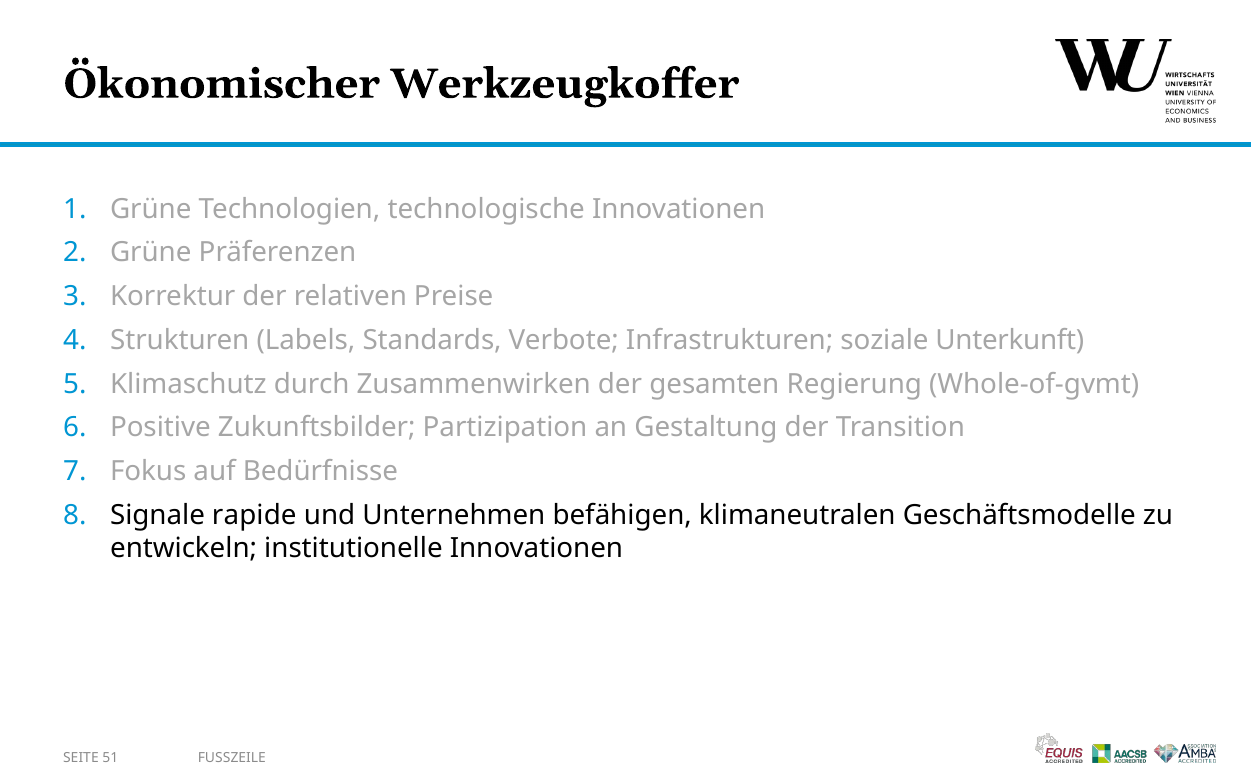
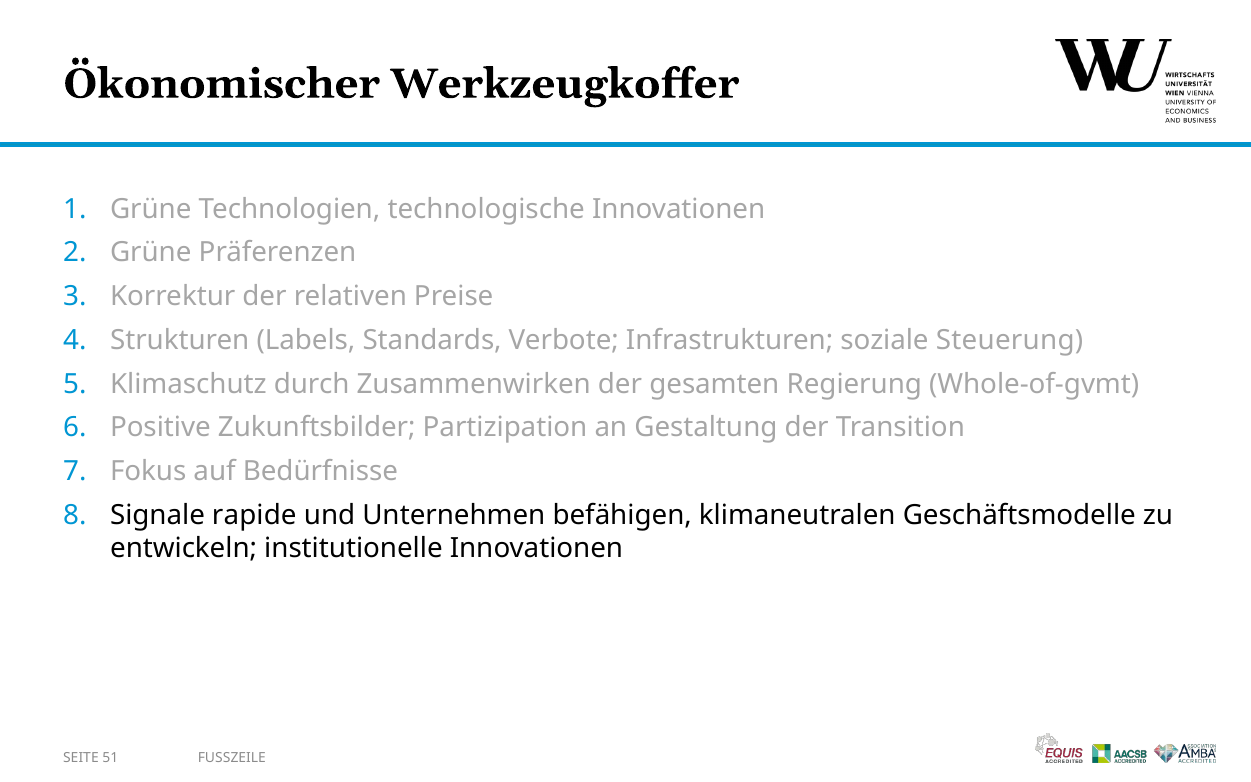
Unterkunft: Unterkunft -> Steuerung (1010, 340)
